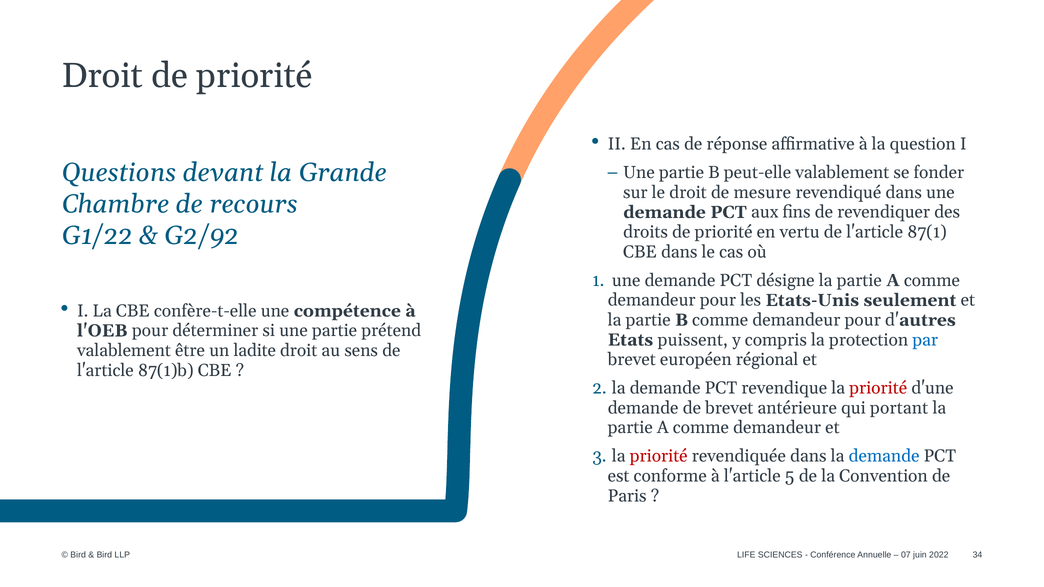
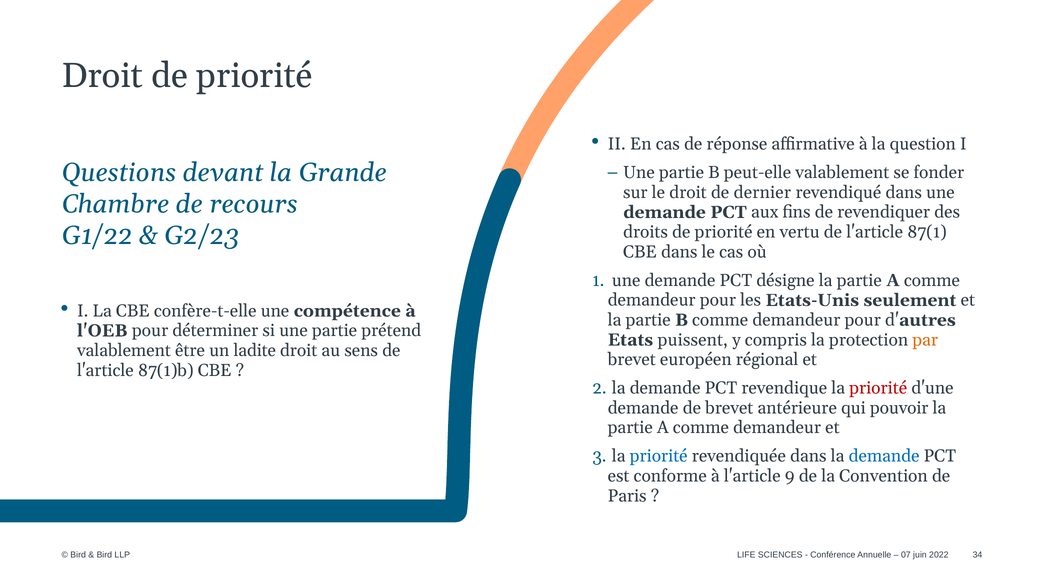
mesure: mesure -> dernier (762, 193)
G2/92: G2/92 -> G2/23 (202, 236)
par colour: blue -> orange (925, 340)
portant: portant -> pouvoir (899, 408)
priorité colour: red -> blue (659, 456)
5: 5 -> 9 (790, 476)
